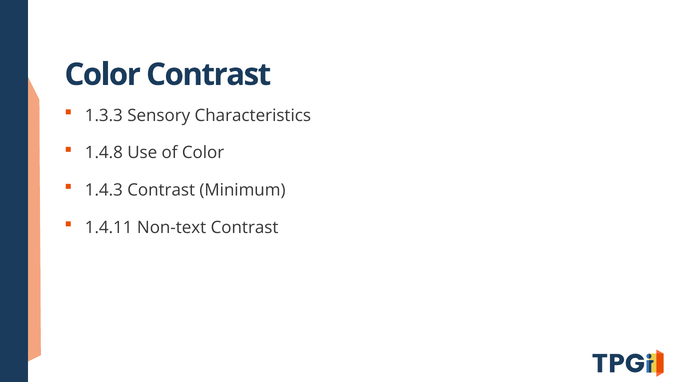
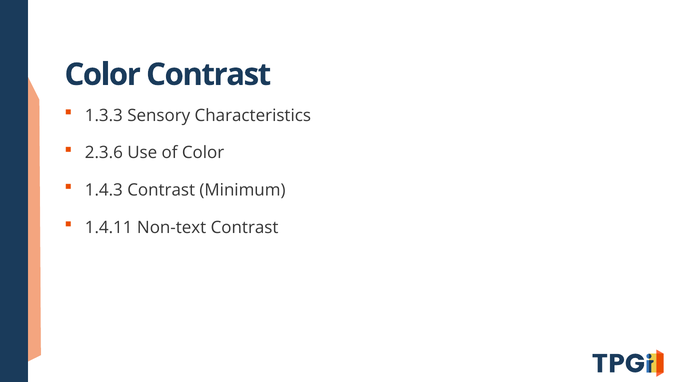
1.4.8: 1.4.8 -> 2.3.6 (104, 153)
